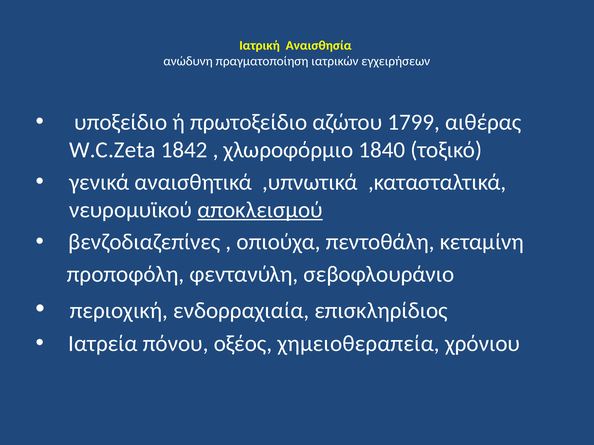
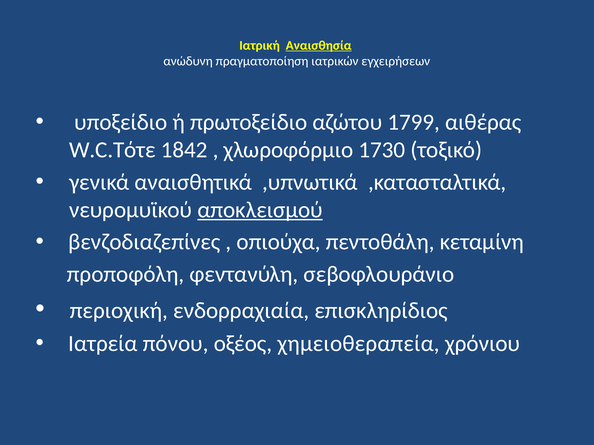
Αναισθησία underline: none -> present (319, 45)
W.C.Zeta: W.C.Zeta -> W.C.Τότε (112, 150)
1840: 1840 -> 1730 (382, 150)
